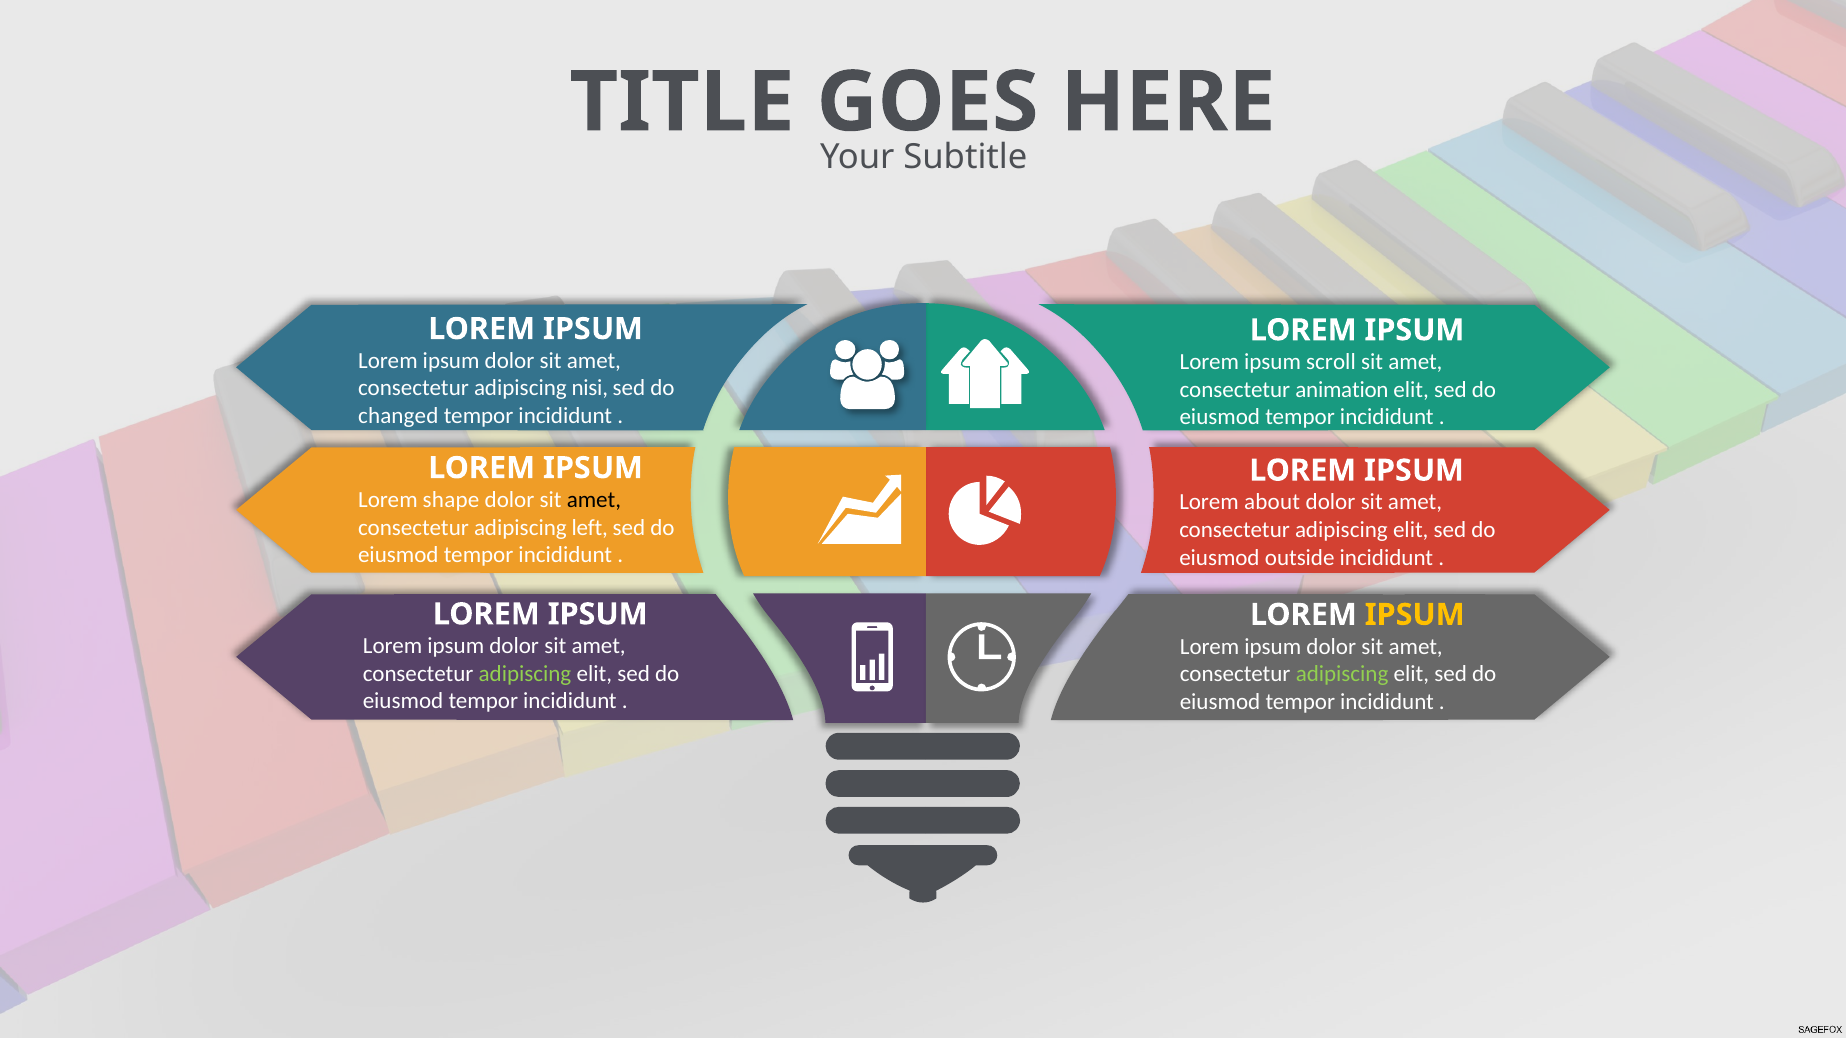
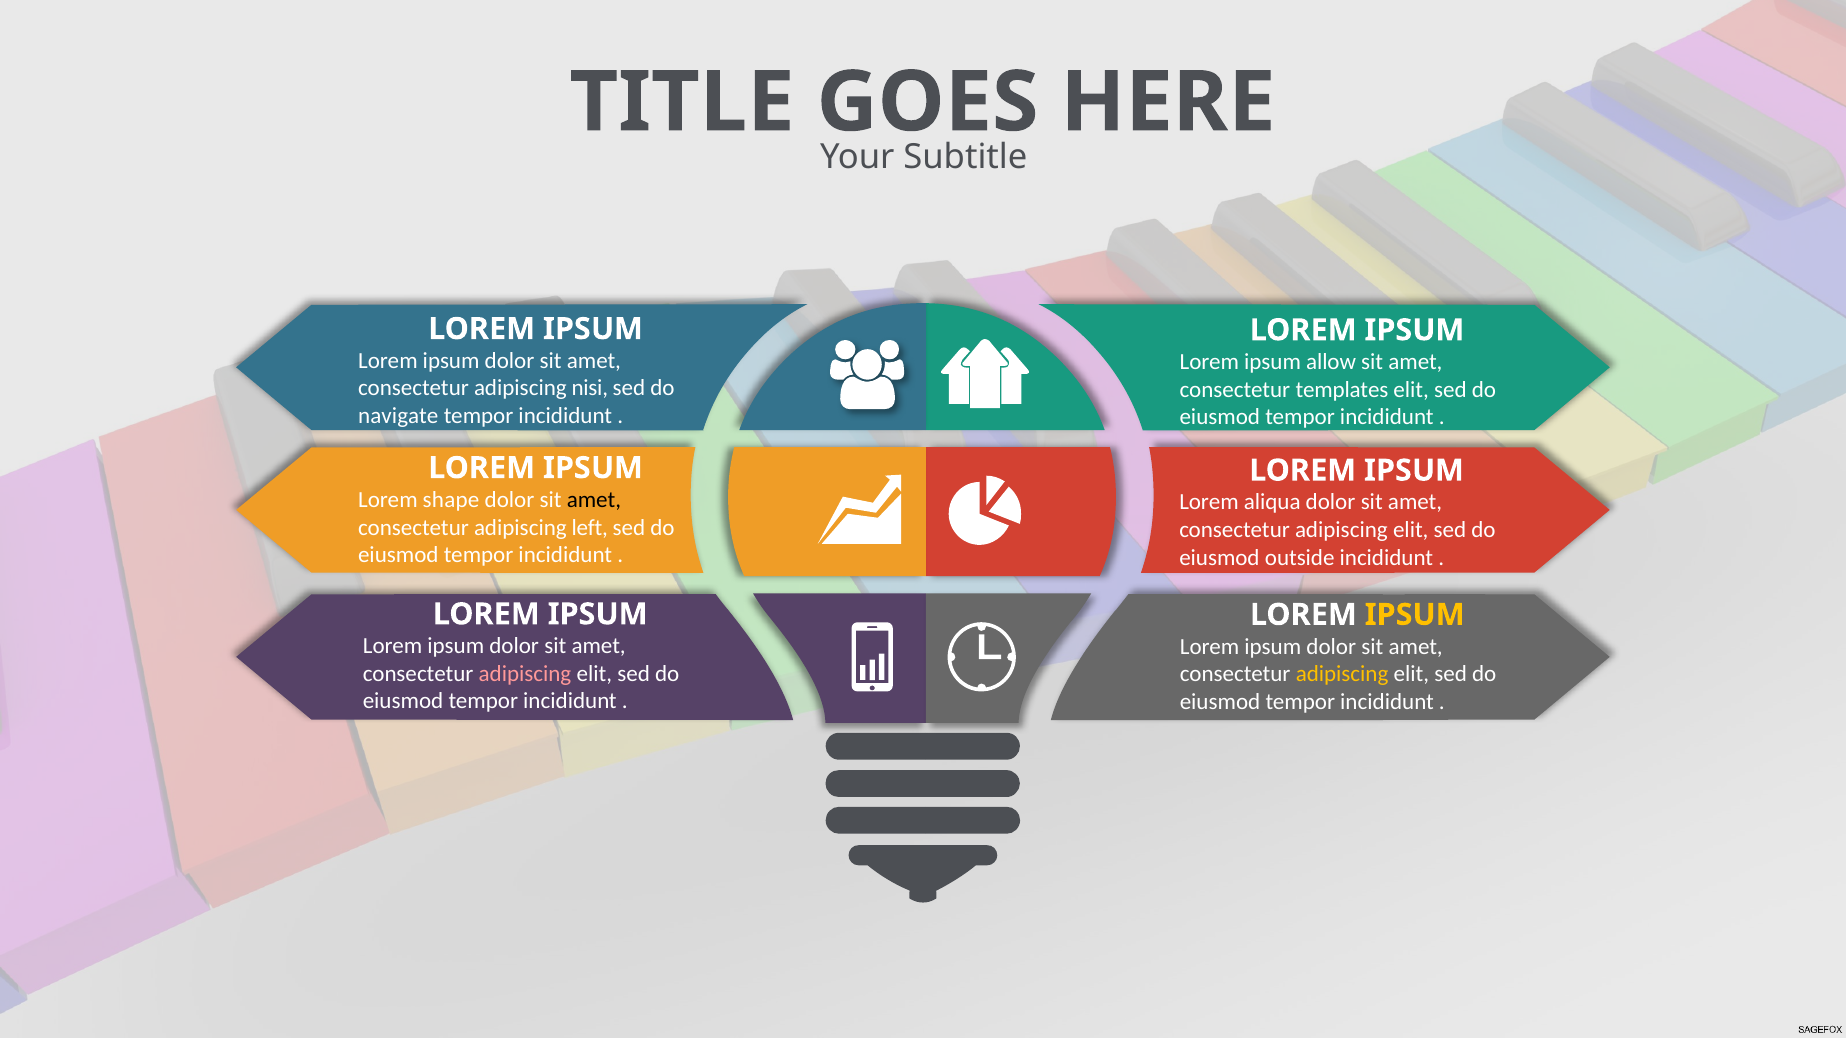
scroll: scroll -> allow (1331, 362)
animation: animation -> templates (1342, 390)
changed: changed -> navigate (398, 416)
about: about -> aliqua (1272, 502)
adipiscing colour: light green -> pink (525, 674)
adipiscing colour: light green -> yellow (1342, 674)
